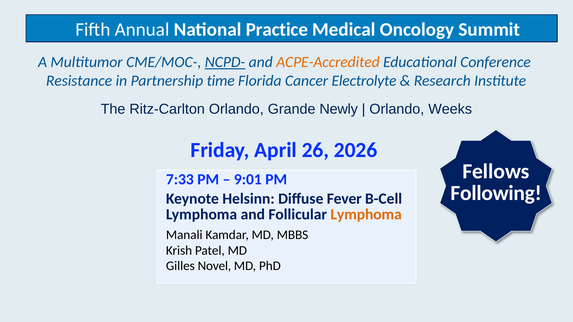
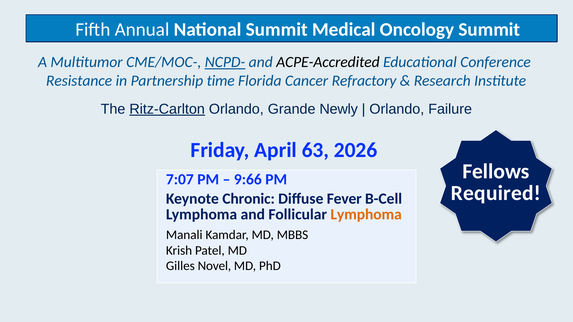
National Practice: Practice -> Summit (277, 30)
ACPE-Accredited colour: orange -> black (328, 62)
Electrolyte: Electrolyte -> Refractory (364, 81)
Ritz-Carlton underline: none -> present (167, 109)
Weeks: Weeks -> Failure (450, 109)
26: 26 -> 63 (315, 150)
7:33: 7:33 -> 7:07 (180, 180)
9:01: 9:01 -> 9:66 (248, 180)
Following: Following -> Required (496, 193)
Helsinn: Helsinn -> Chronic (249, 199)
